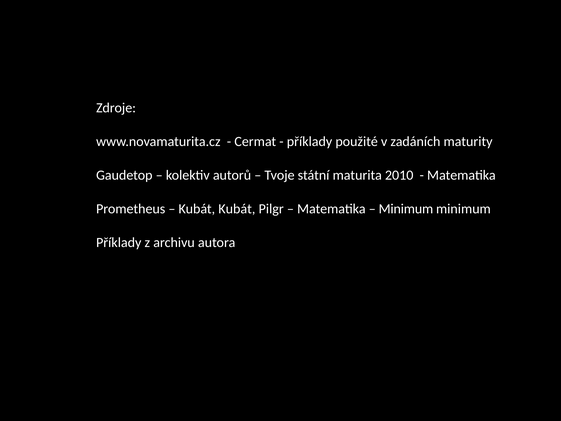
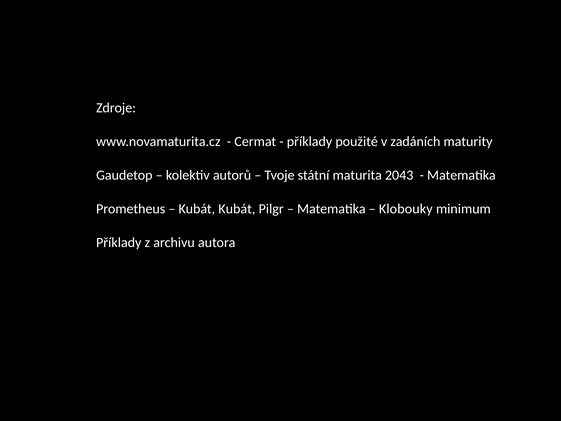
2010: 2010 -> 2043 (399, 175)
Minimum: Minimum -> Klobouky (406, 209)
